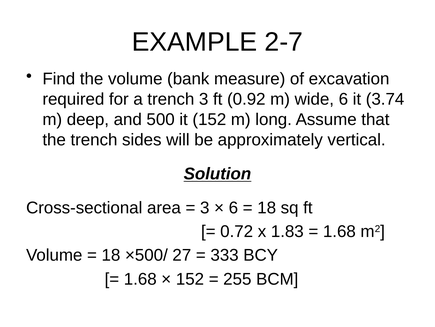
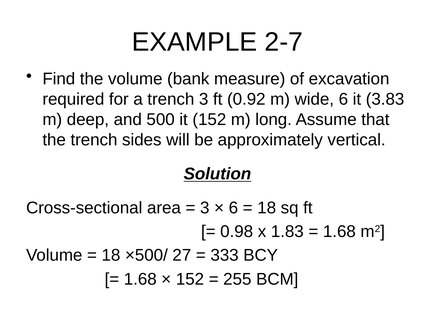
3.74: 3.74 -> 3.83 (385, 99)
0.72: 0.72 -> 0.98 (237, 231)
